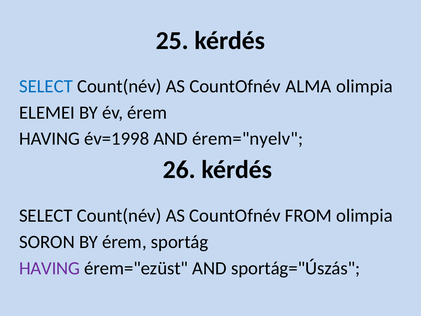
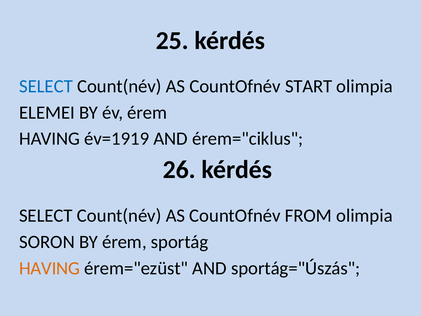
ALMA: ALMA -> START (309, 86)
év=1998: év=1998 -> év=1919 (117, 139)
érem="nyelv: érem="nyelv -> érem="ciklus (248, 139)
HAVING colour: purple -> orange (50, 268)
